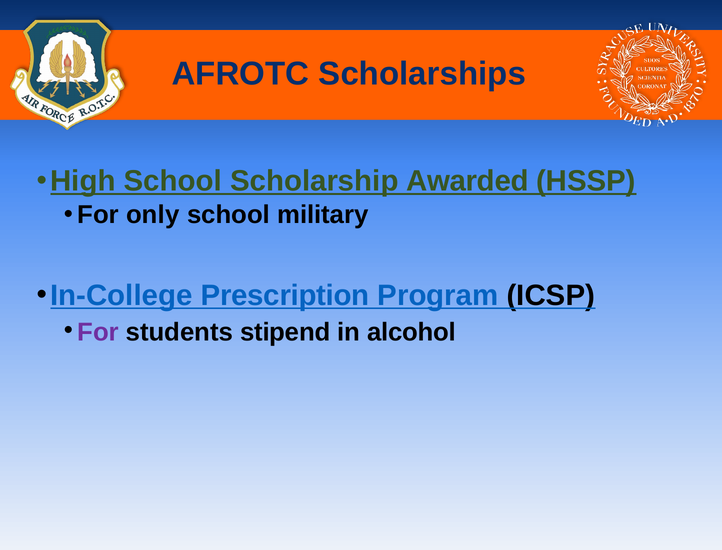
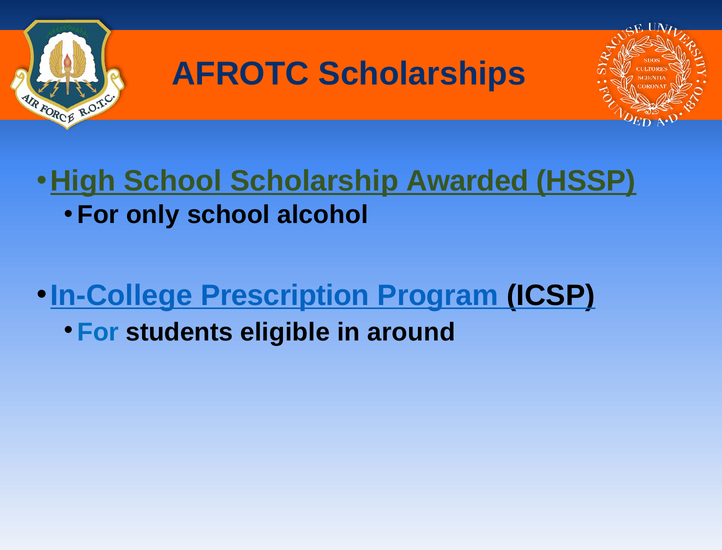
military: military -> alcohol (323, 215)
For colour: purple -> blue (98, 332)
stipend: stipend -> eligible (285, 332)
alcohol: alcohol -> around (411, 332)
